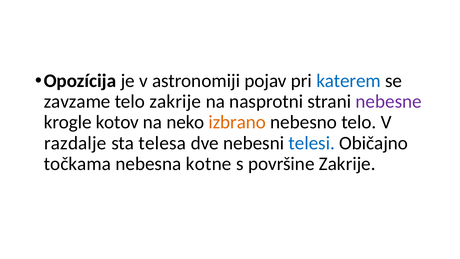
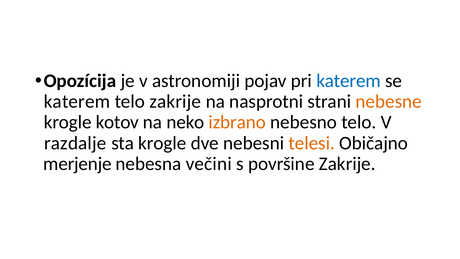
zavzame: zavzame -> katerem (77, 102)
nebesne colour: purple -> orange (389, 102)
sta telesa: telesa -> krogle (162, 143)
telesi colour: blue -> orange (312, 143)
točkama: točkama -> merjenje (78, 164)
kotne: kotne -> večini (209, 164)
